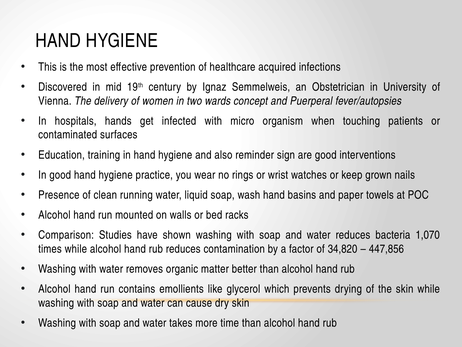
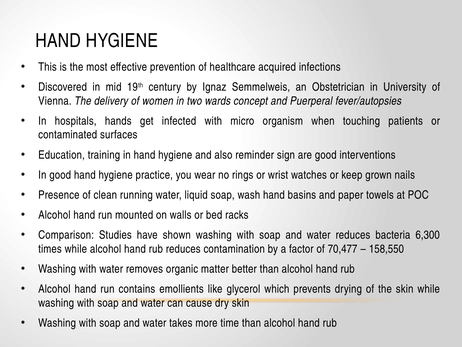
1,070: 1,070 -> 6,300 (428, 235)
34,820: 34,820 -> 70,477 (343, 249)
447,856: 447,856 -> 158,550 (386, 249)
